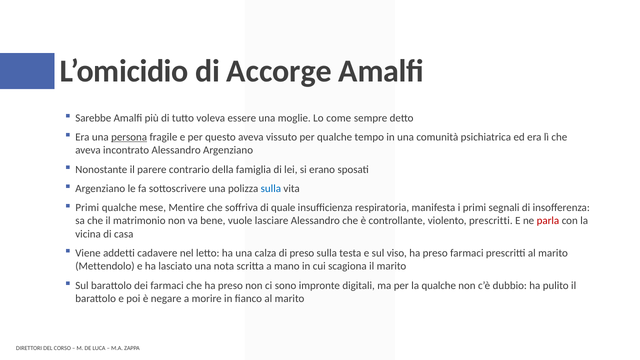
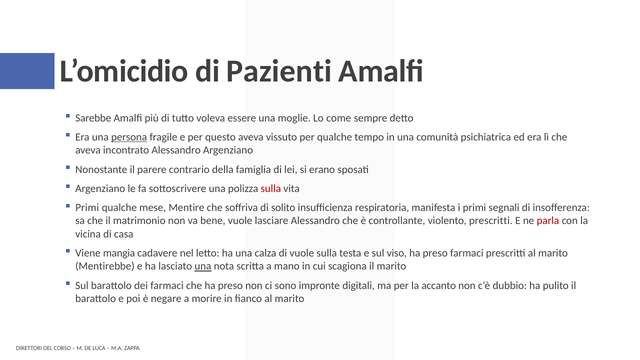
Accorge: Accorge -> Pazienti (279, 71)
sulla colour: blue -> red (271, 189)
quale: quale -> solito (283, 208)
addetti: addetti -> mangia (119, 253)
di preso: preso -> vuole (302, 253)
Mettendolo: Mettendolo -> Mentirebbe (105, 266)
una underline: none -> present (203, 266)
la qualche: qualche -> accanto (439, 285)
